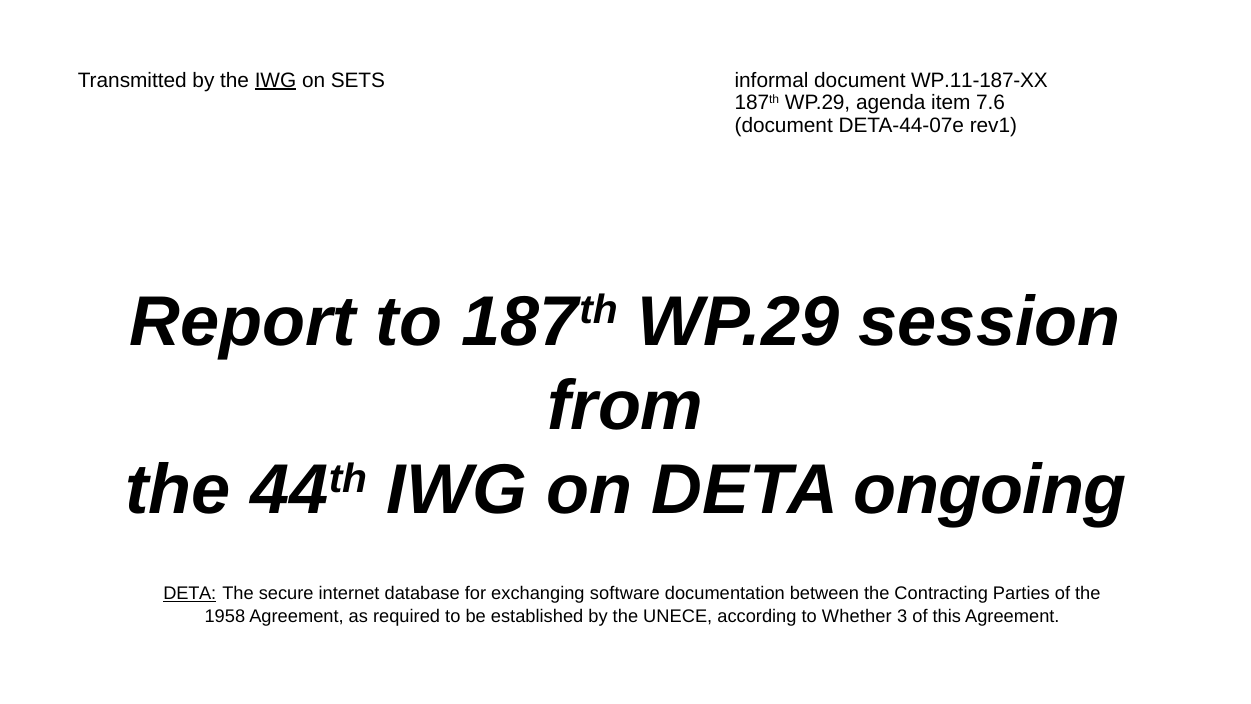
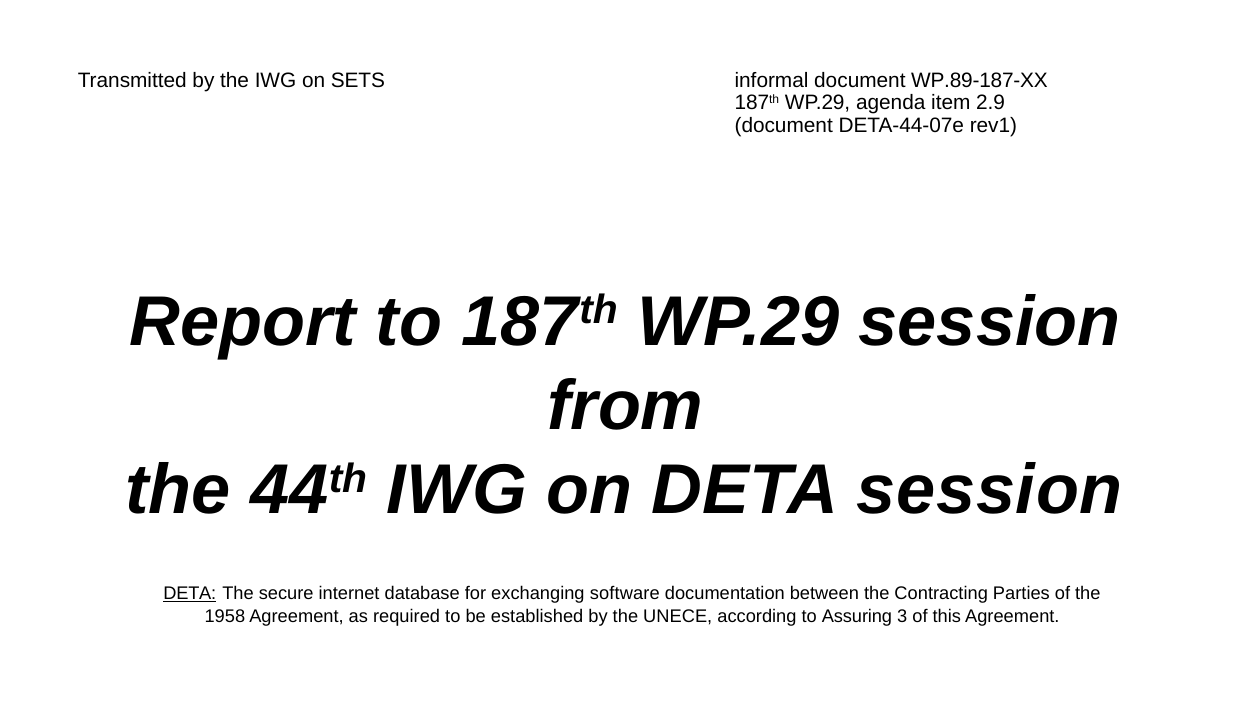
IWG underline: present -> none (276, 80)
WP.11-187-XX: WP.11-187-XX -> WP.89-187-XX (979, 80)
7.6: 7.6 -> 2.9 (991, 103)
DETA ongoing: ongoing -> session (990, 491)
Whether: Whether -> Assuring (857, 616)
